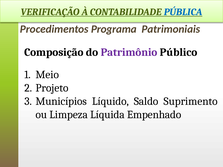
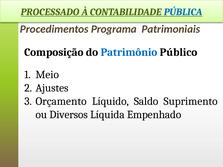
VERIFICAÇÃO: VERIFICAÇÃO -> PROCESSADO (50, 12)
Patrimônio colour: purple -> blue (129, 52)
Projeto: Projeto -> Ajustes (52, 88)
Municípios: Municípios -> Orçamento (61, 101)
Limpeza: Limpeza -> Diversos (69, 115)
